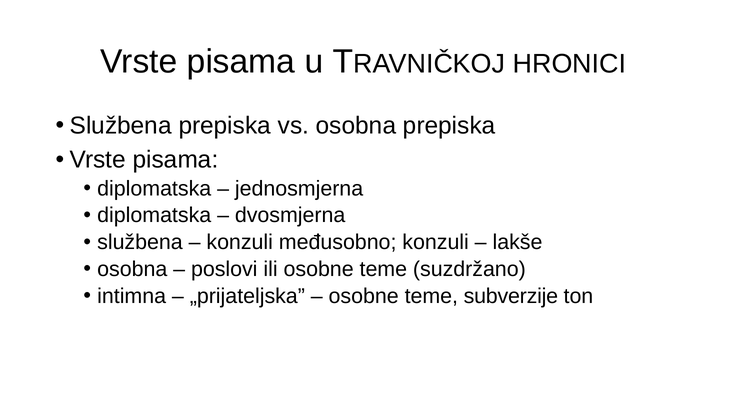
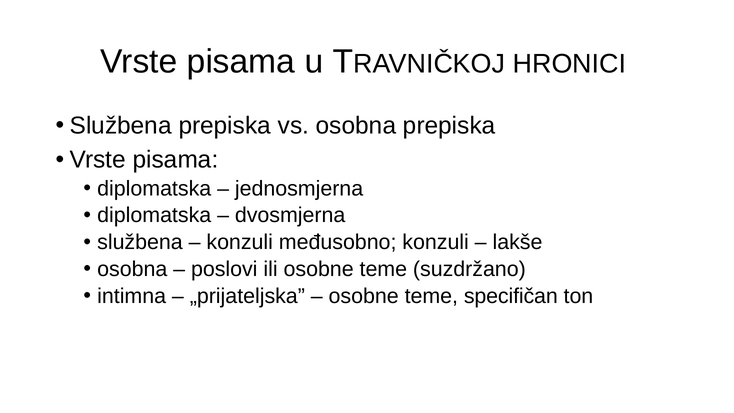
subverzije: subverzije -> specifičan (511, 296)
